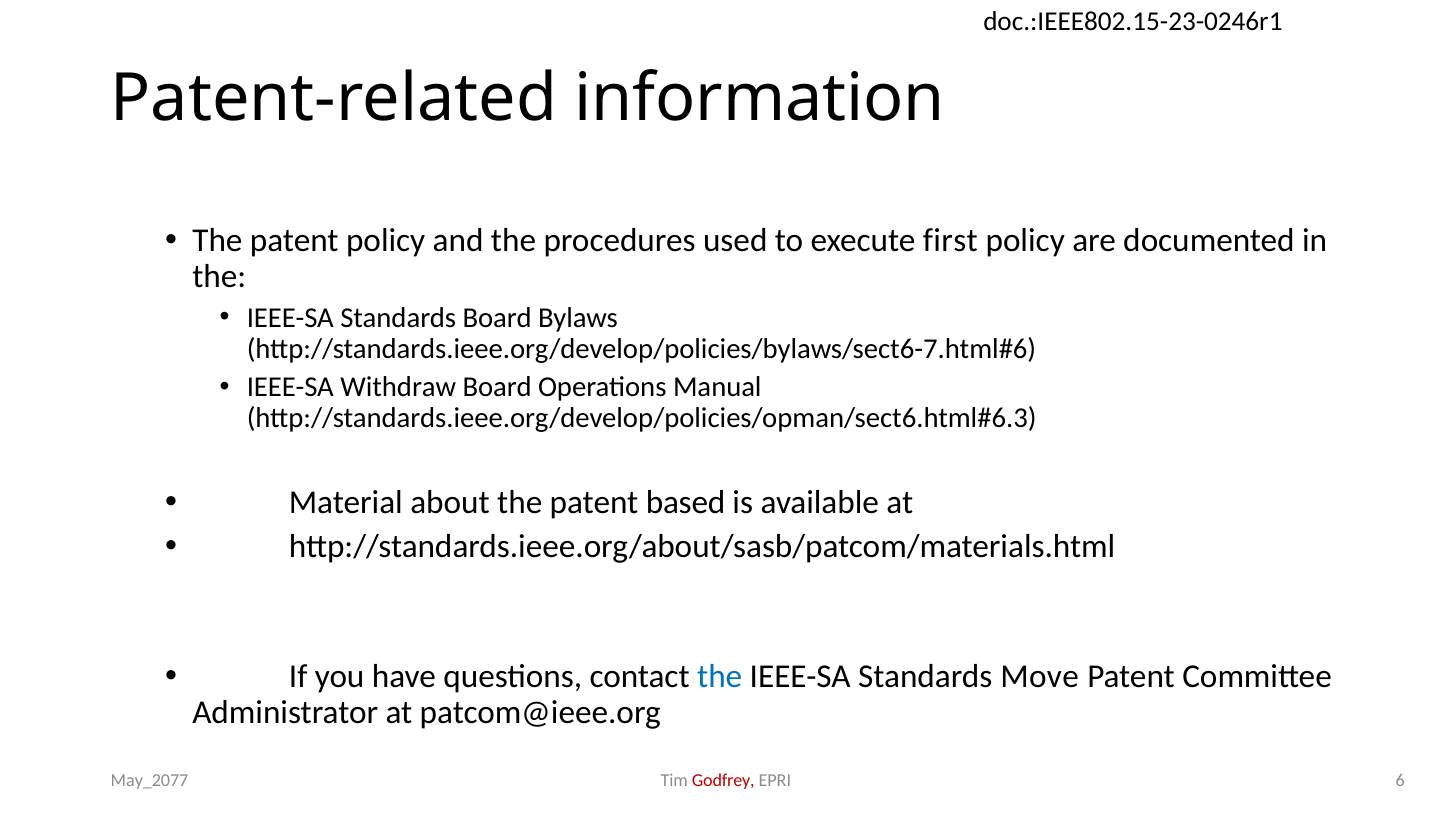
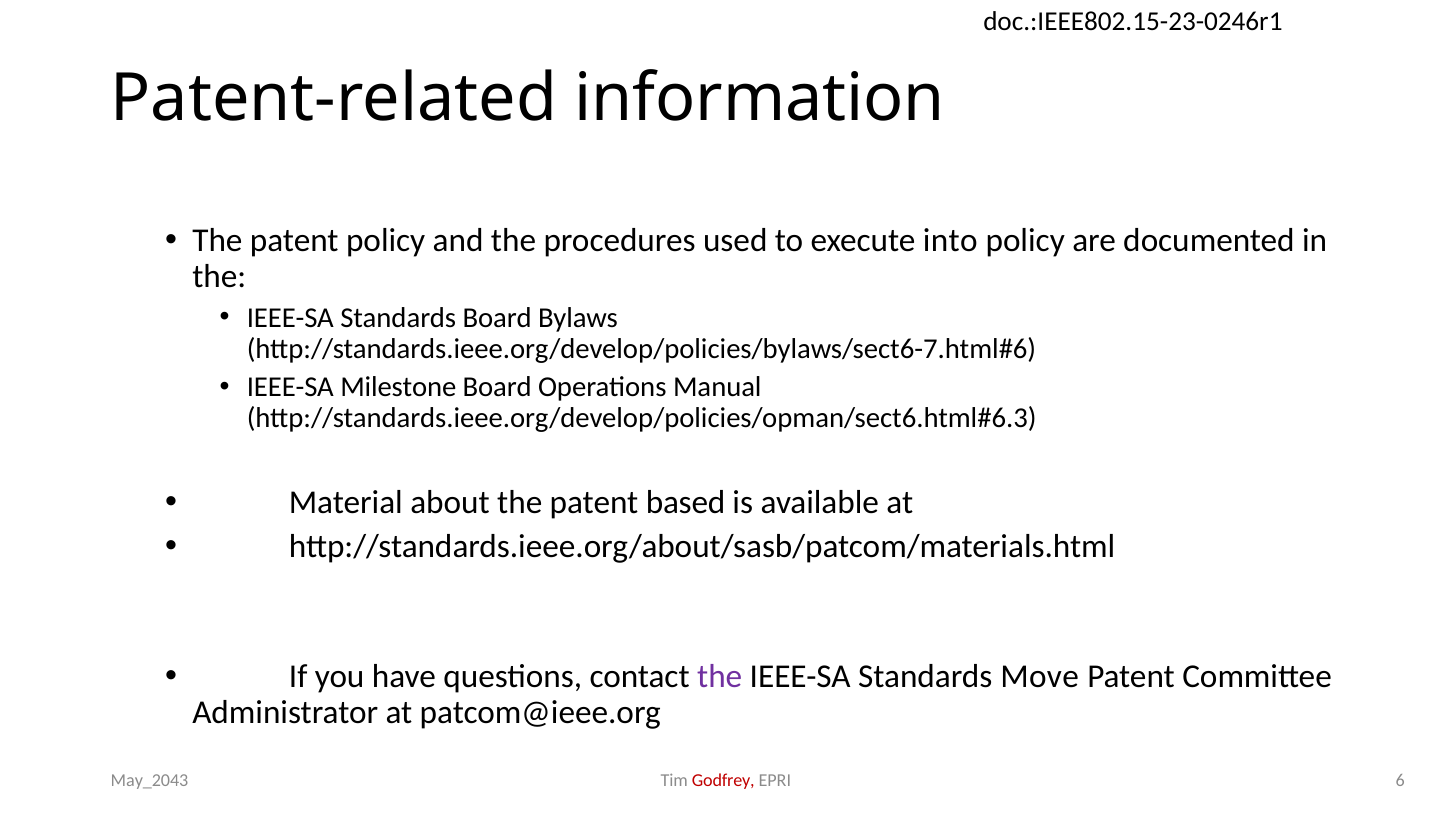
first: first -> into (950, 241)
Withdraw: Withdraw -> Milestone (398, 387)
the colour: blue -> purple (720, 676)
May_2077: May_2077 -> May_2043 (150, 780)
